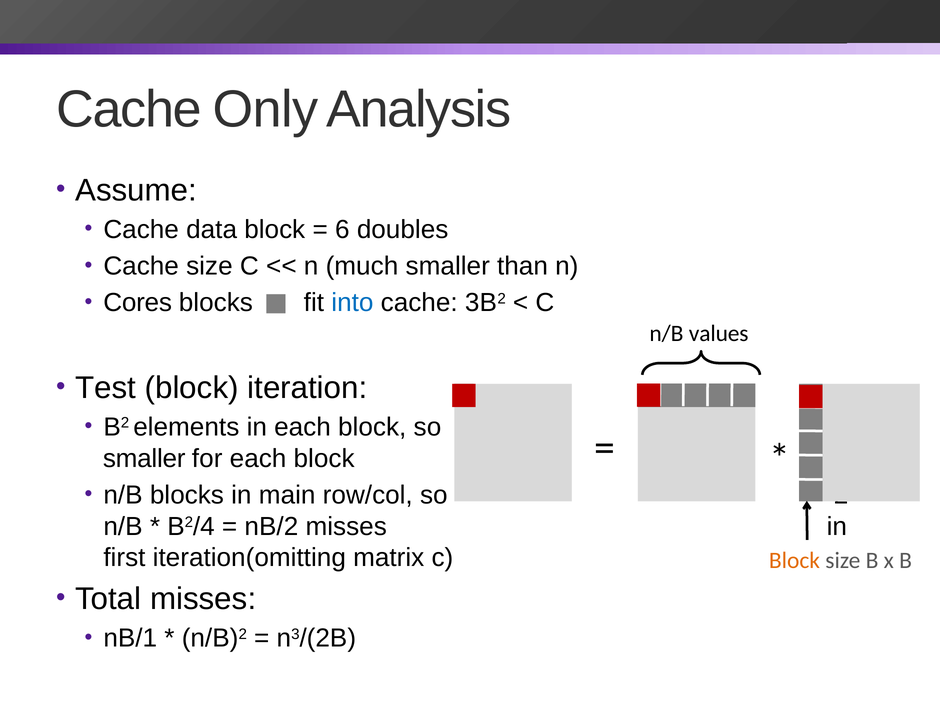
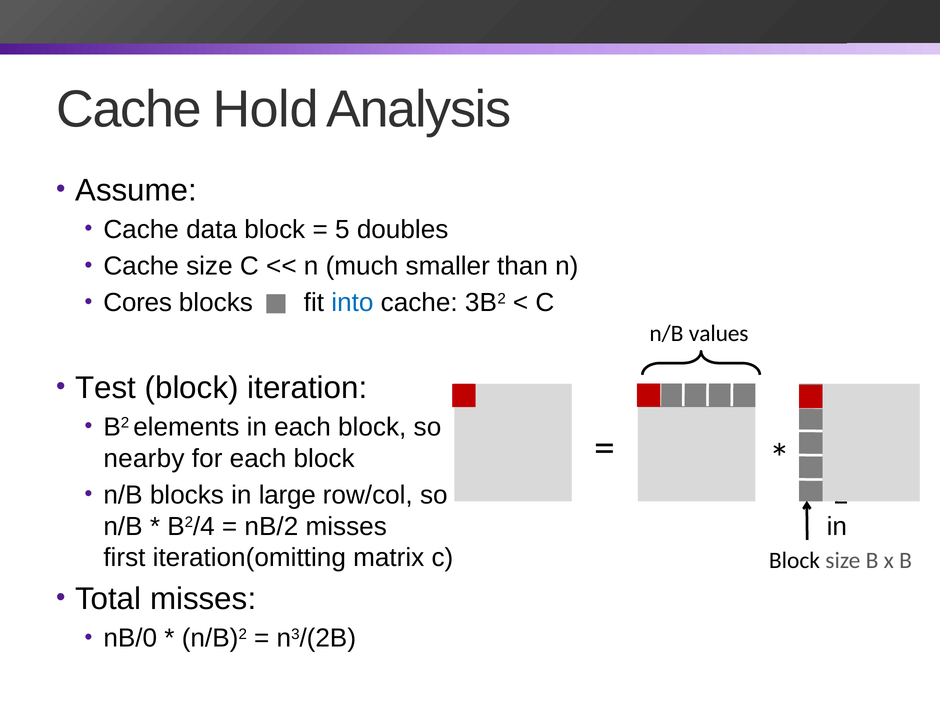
Only: Only -> Hold (266, 109)
6: 6 -> 5 (342, 230)
smaller: smaller -> nearby (144, 458)
main: main -> large (287, 495)
Block colour: orange -> black (795, 560)
nB/1: nB/1 -> nB/0 (130, 638)
